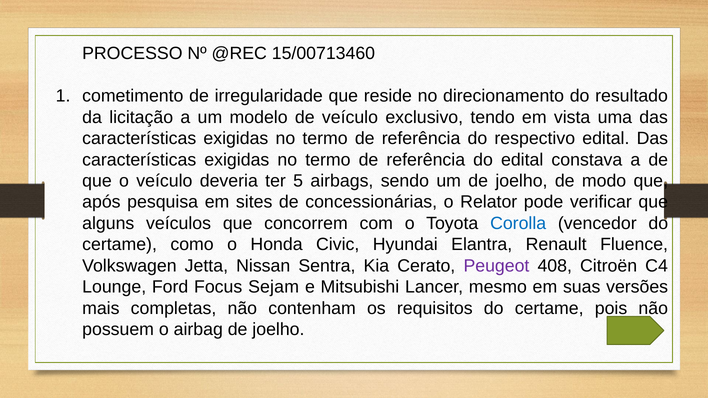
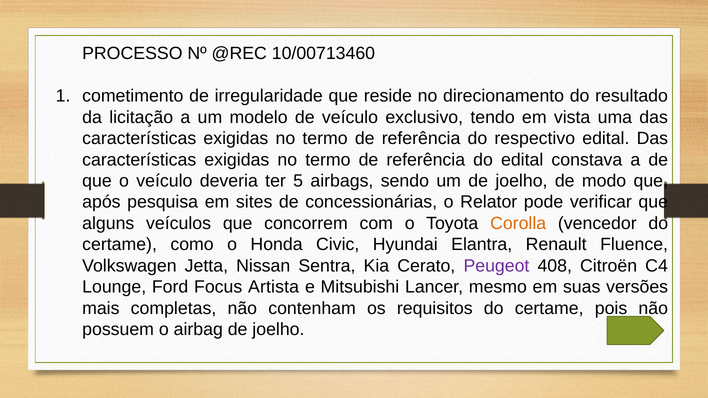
15/00713460: 15/00713460 -> 10/00713460 (323, 54)
Corolla colour: blue -> orange (518, 224)
Sejam: Sejam -> Artista (274, 287)
